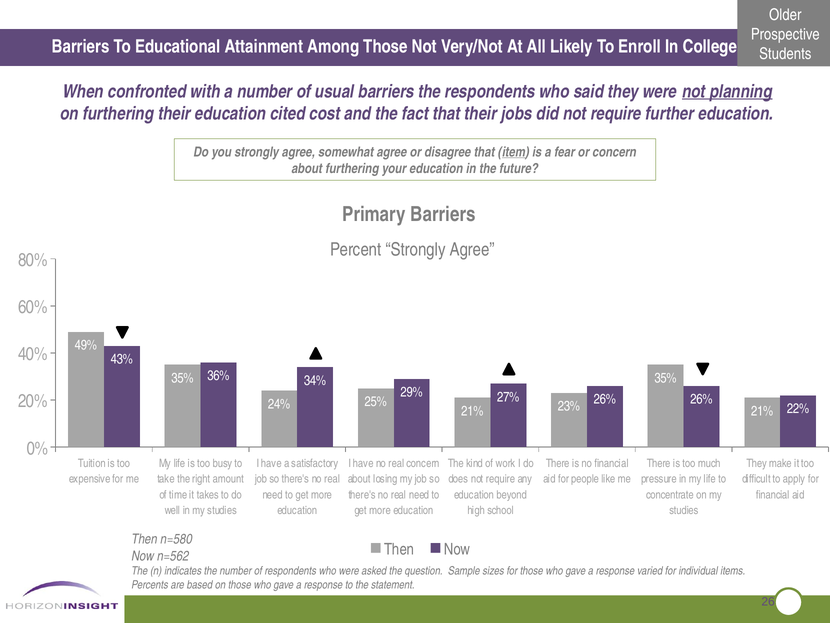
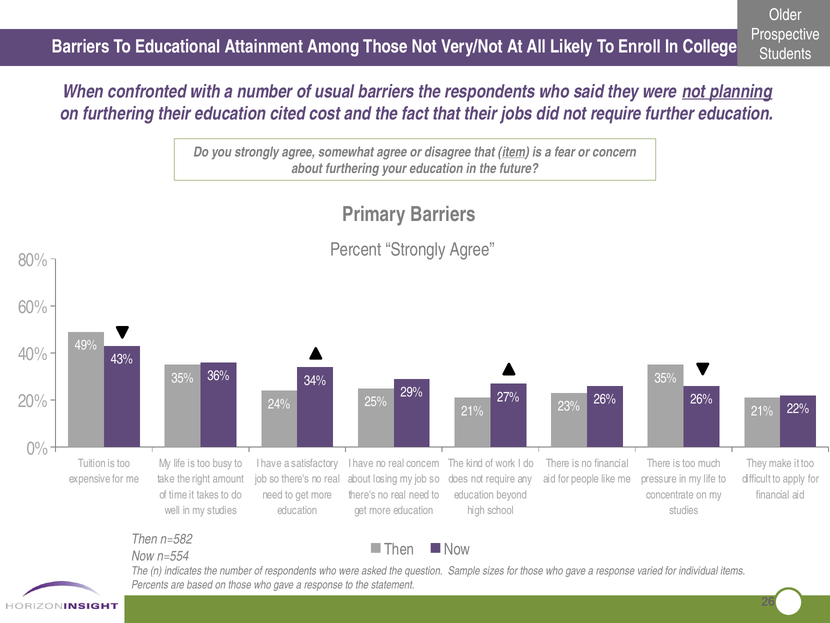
n=580: n=580 -> n=582 (176, 539)
n=562: n=562 -> n=554 (173, 556)
